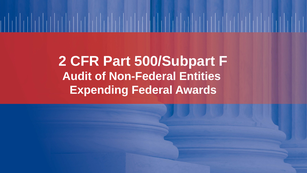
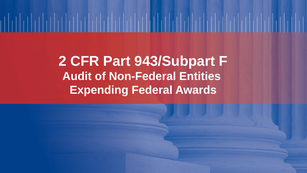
500/Subpart: 500/Subpart -> 943/Subpart (175, 61)
